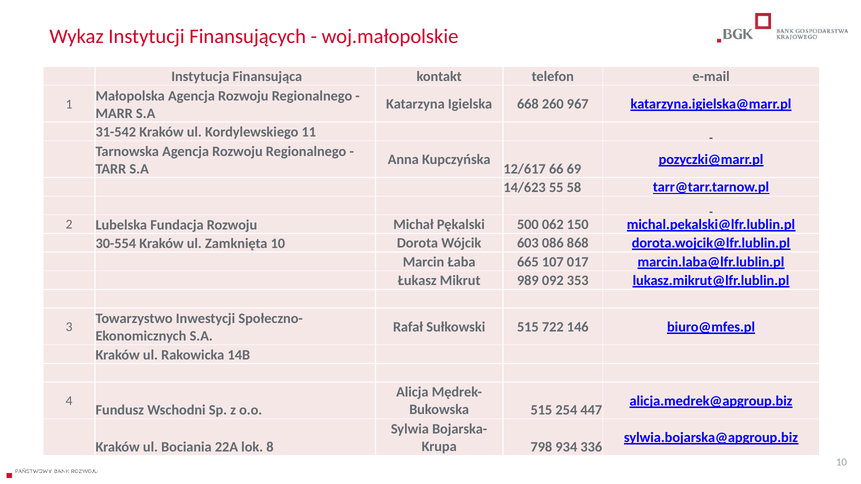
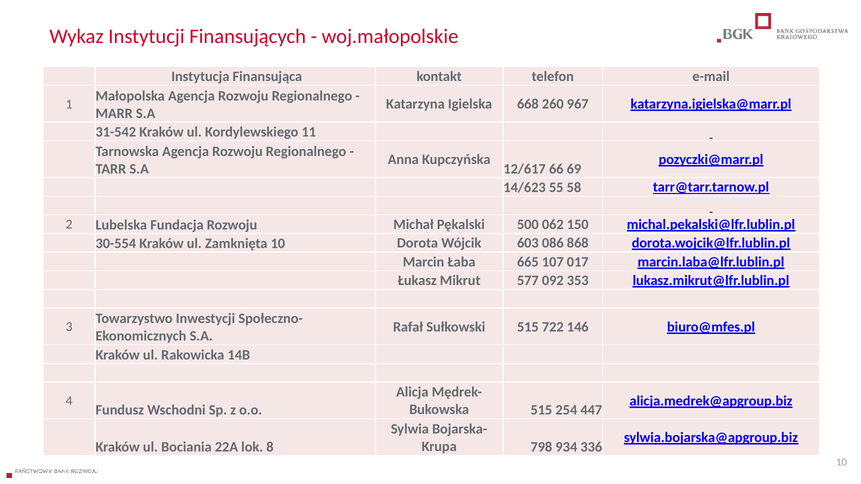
989: 989 -> 577 (528, 281)
